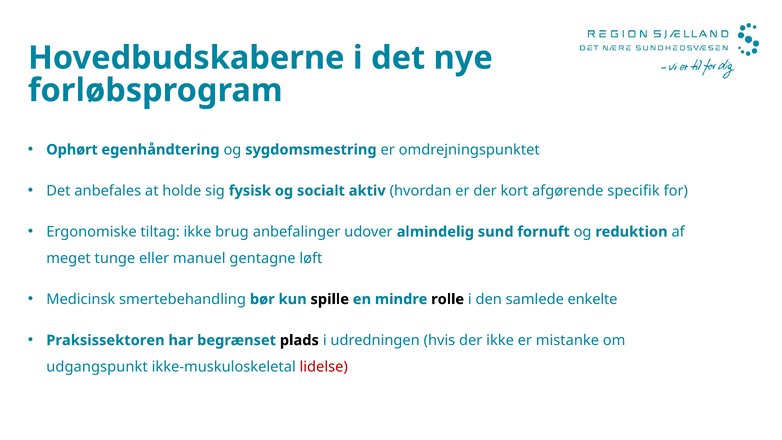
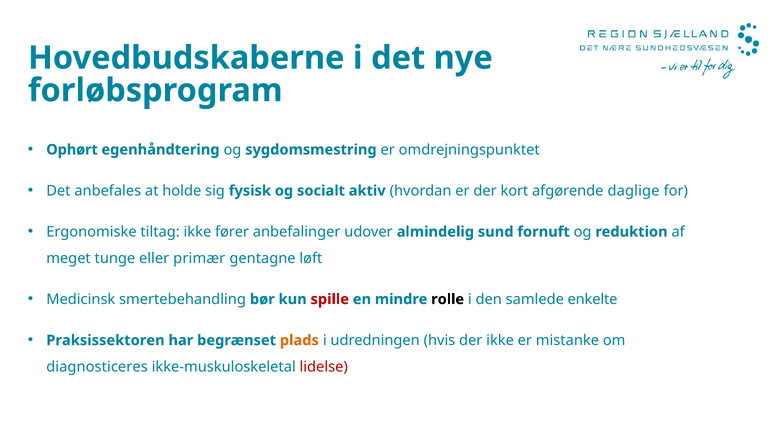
specifik: specifik -> daglige (634, 191)
brug: brug -> fører (232, 232)
manuel: manuel -> primær (199, 258)
spille colour: black -> red (330, 299)
plads colour: black -> orange (299, 340)
udgangspunkt: udgangspunkt -> diagnosticeres (97, 367)
